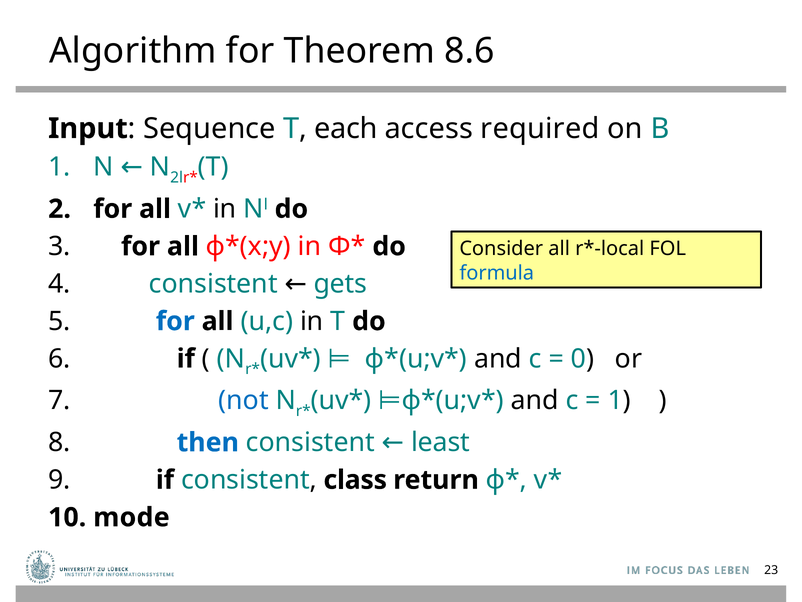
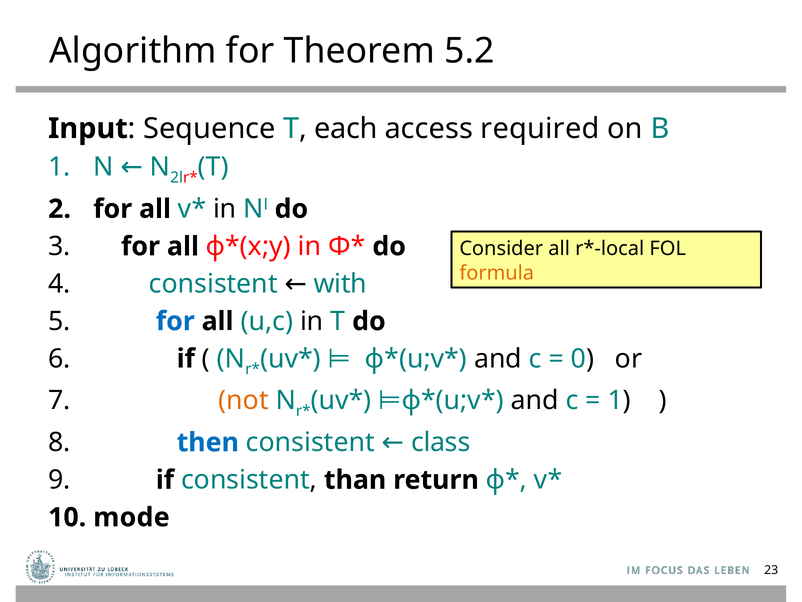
8.6: 8.6 -> 5.2 (469, 51)
formula colour: blue -> orange (497, 273)
gets: gets -> with (340, 284)
not colour: blue -> orange (244, 400)
least: least -> class (441, 442)
class: class -> than (355, 480)
